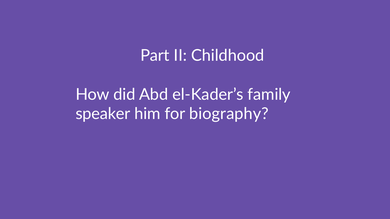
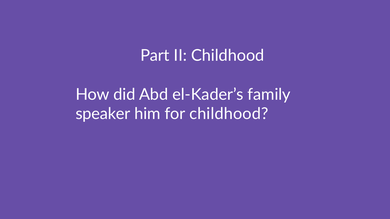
for biography: biography -> childhood (229, 114)
